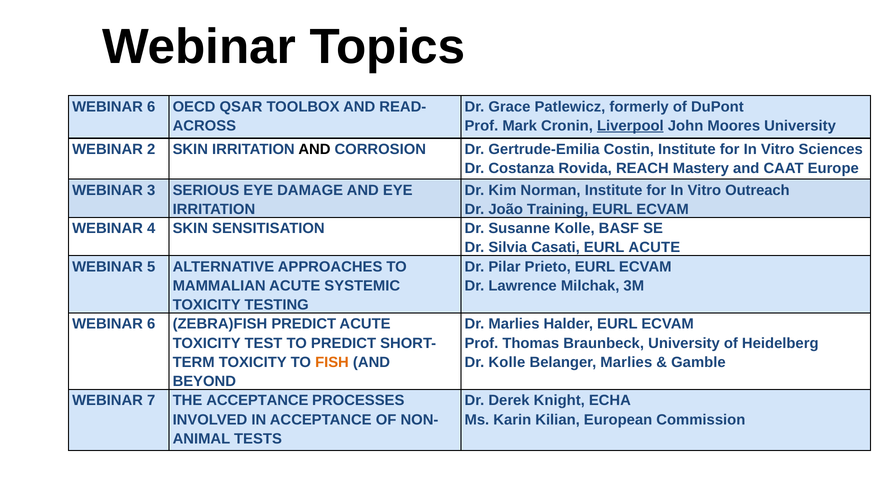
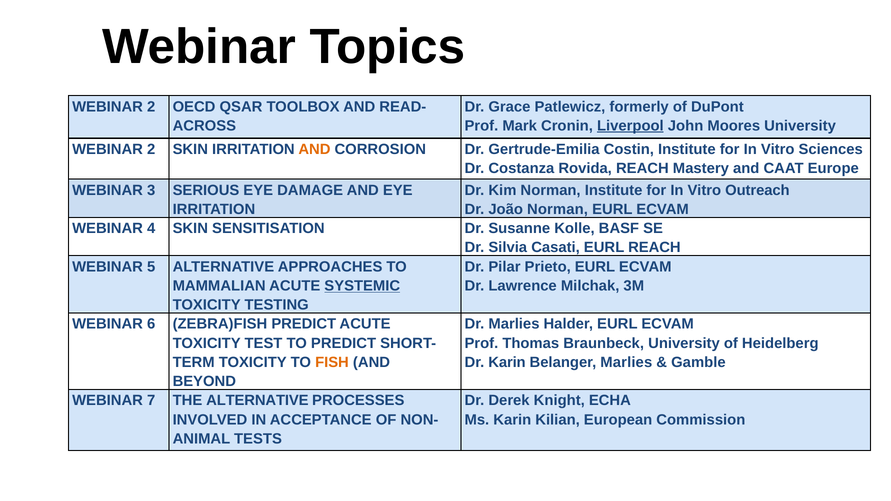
6: 6 -> 2 (151, 107)
AND colour: black -> orange (314, 149)
João Training: Training -> Norman (558, 209)
EURL ACUTE: ACUTE -> REACH (654, 248)
SYSTEMIC underline: none -> present (362, 286)
Dr Kolle: Kolle -> Karin (507, 362)
THE ACCEPTANCE: ACCEPTANCE -> ALTERNATIVE (257, 401)
